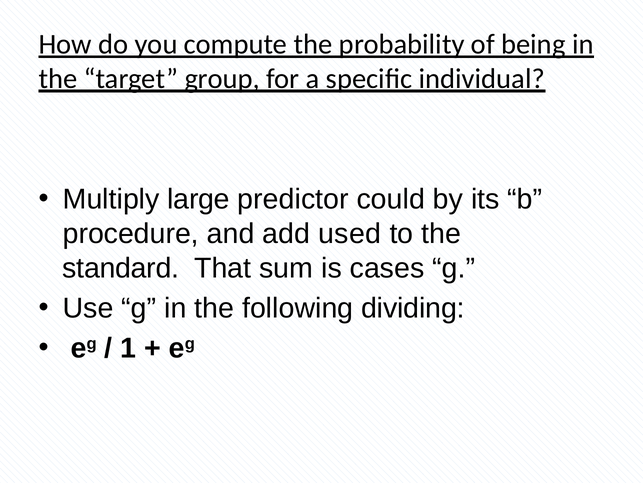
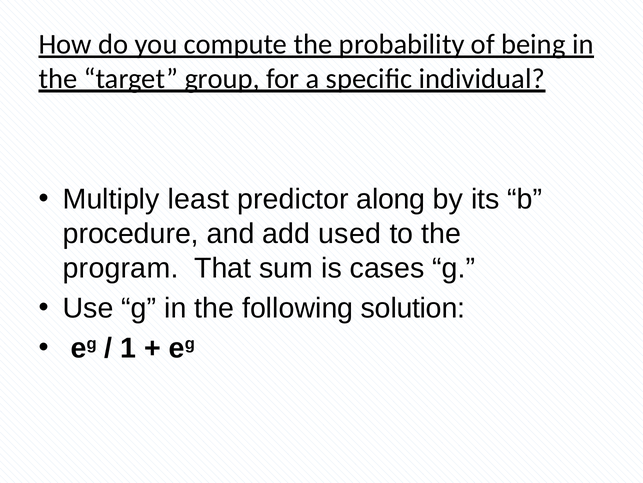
large: large -> least (198, 199)
could: could -> along (391, 199)
standard: standard -> program (121, 268)
dividing: dividing -> solution (413, 308)
